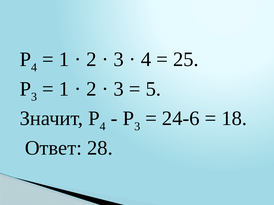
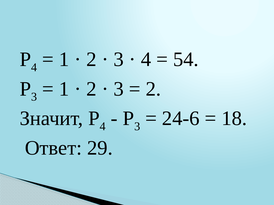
25: 25 -> 54 (186, 60)
5: 5 -> 2 (153, 89)
28: 28 -> 29 (100, 148)
